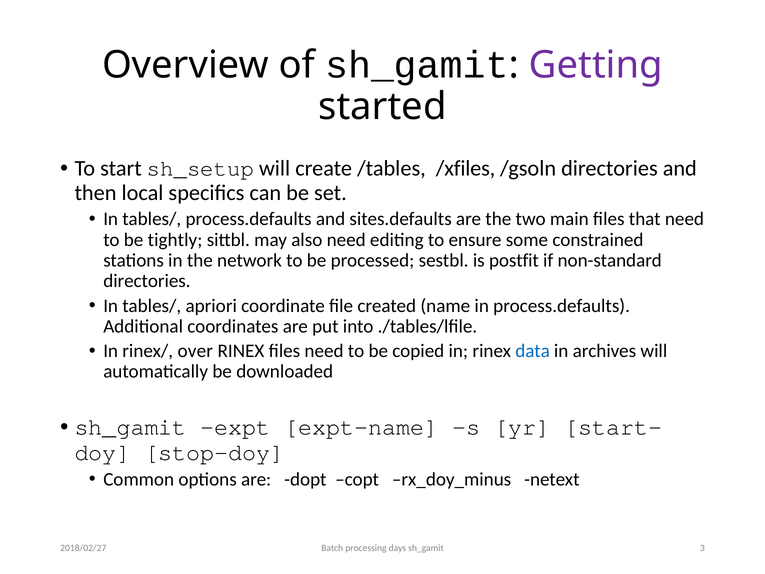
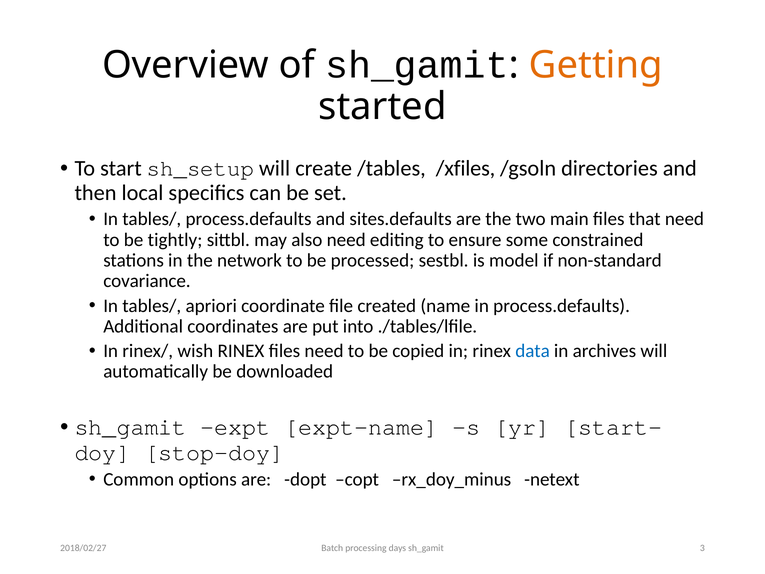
Getting colour: purple -> orange (596, 65)
postfit: postfit -> model (514, 260)
directories: directories -> covariance (147, 281)
over: over -> wish (195, 351)
